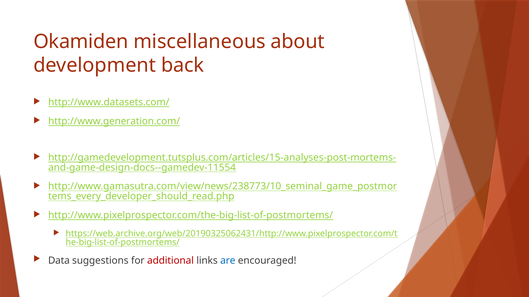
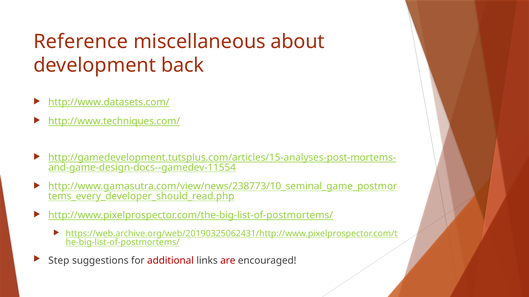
Okamiden: Okamiden -> Reference (81, 42)
http://www.generation.com/: http://www.generation.com/ -> http://www.techniques.com/ (114, 121)
Data: Data -> Step (59, 261)
are colour: blue -> red (228, 261)
